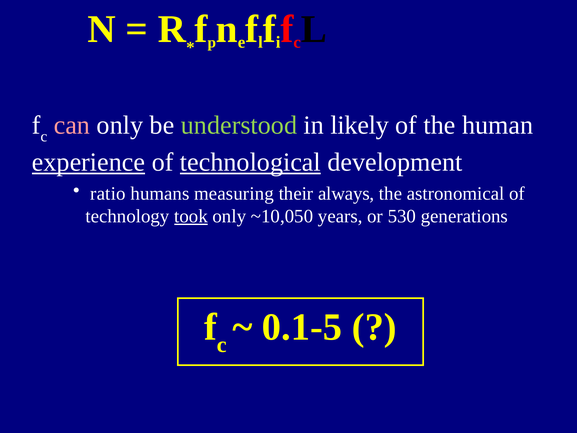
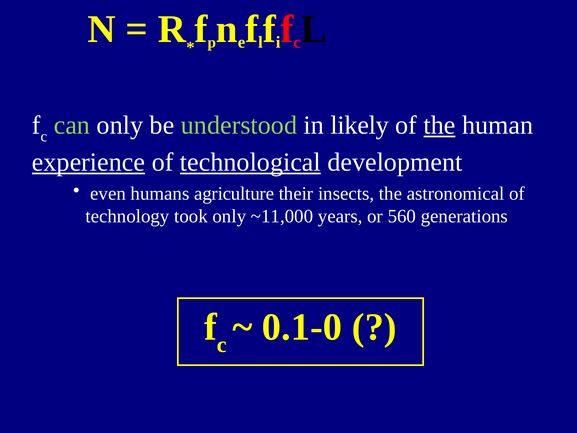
can colour: pink -> light green (72, 125)
the underline: none -> present (439, 125)
ratio: ratio -> even (108, 193)
measuring: measuring -> agriculture (234, 193)
always: always -> insects (346, 193)
took underline: present -> none (191, 216)
~10,050: ~10,050 -> ~11,000 (282, 216)
530: 530 -> 560 (402, 216)
0.1-5: 0.1-5 -> 0.1-0 (302, 327)
